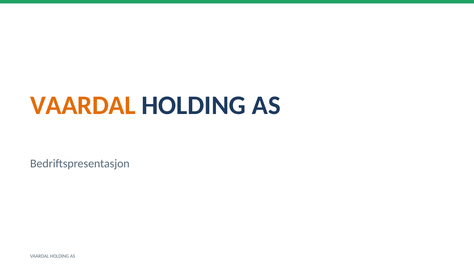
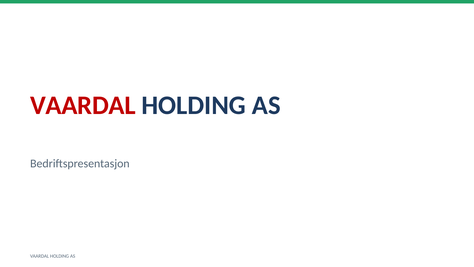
VAARDAL colour: orange -> red (83, 105)
